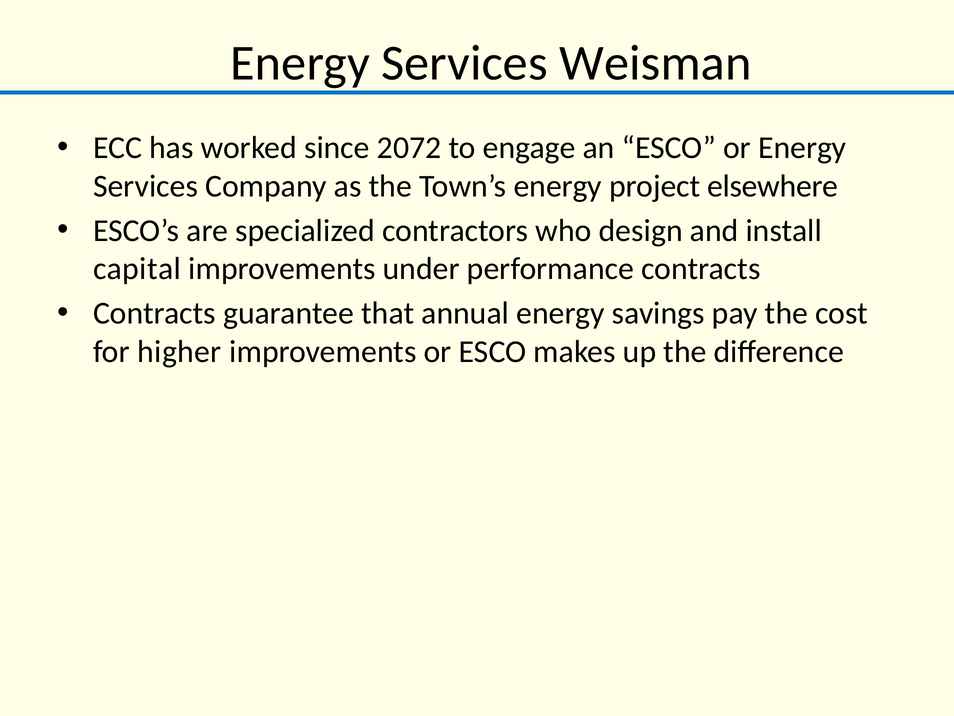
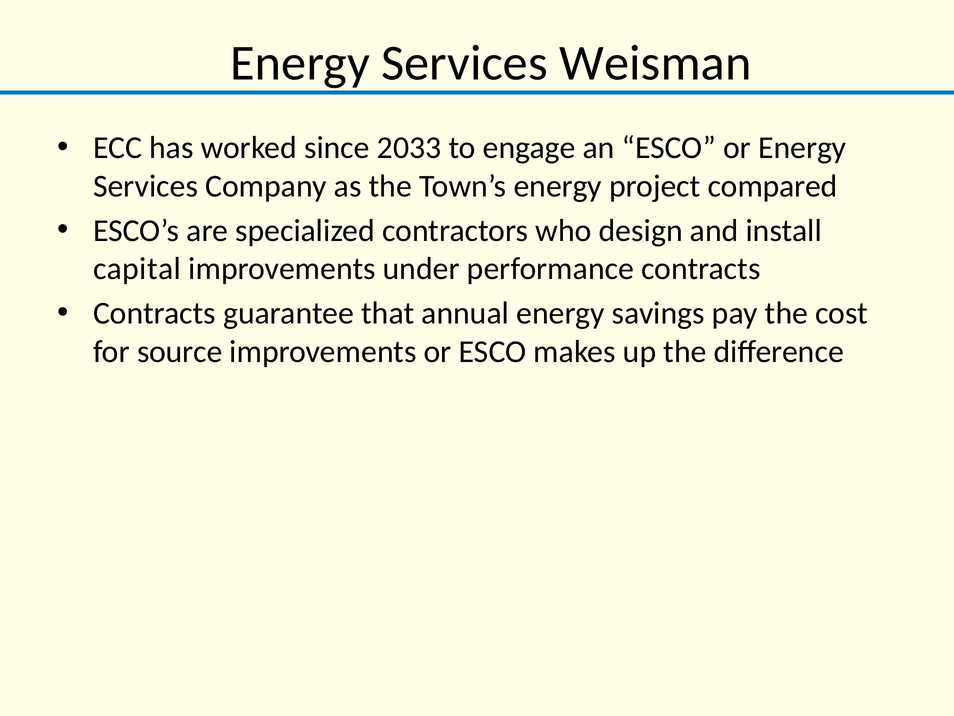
2072: 2072 -> 2033 (409, 148)
elsewhere: elsewhere -> compared (773, 186)
higher: higher -> source (180, 351)
